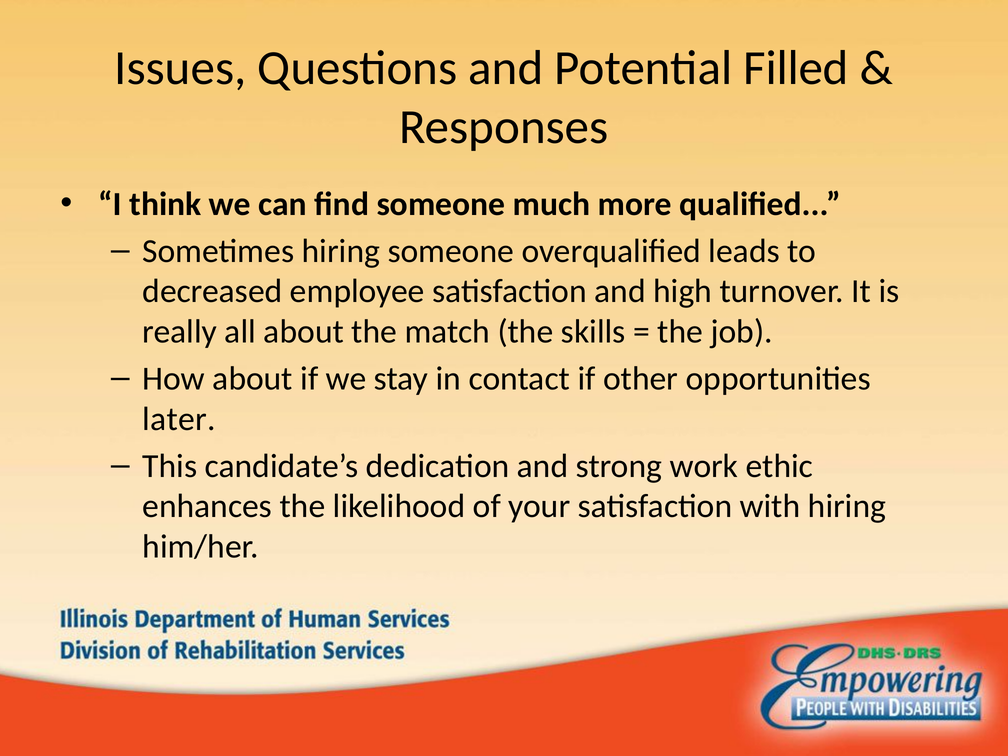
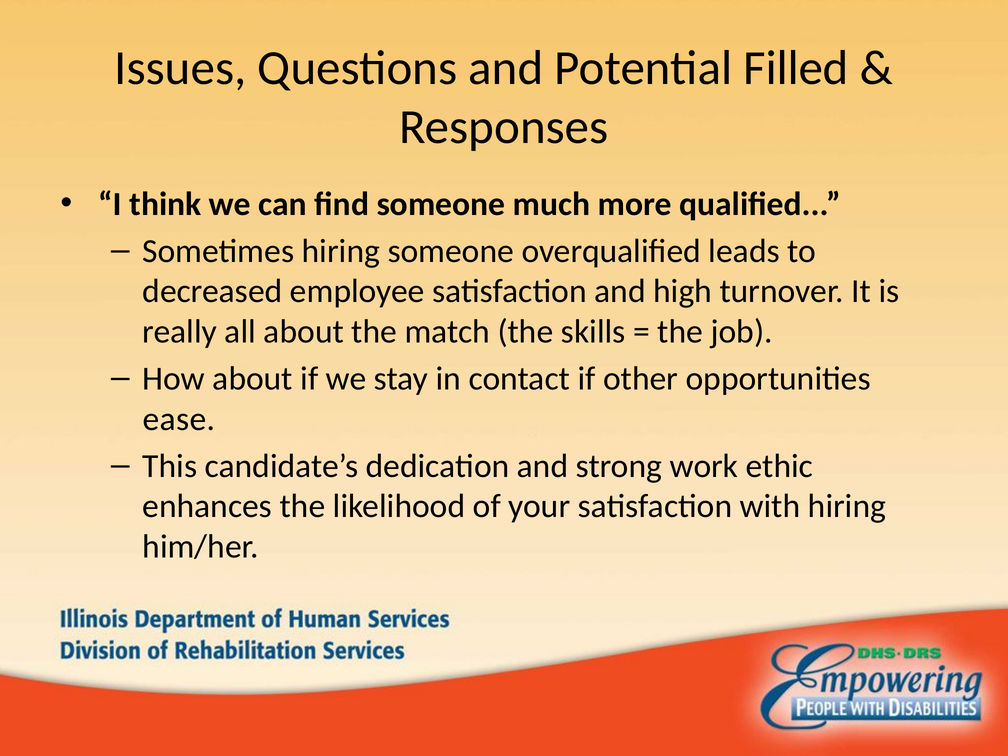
later: later -> ease (179, 419)
